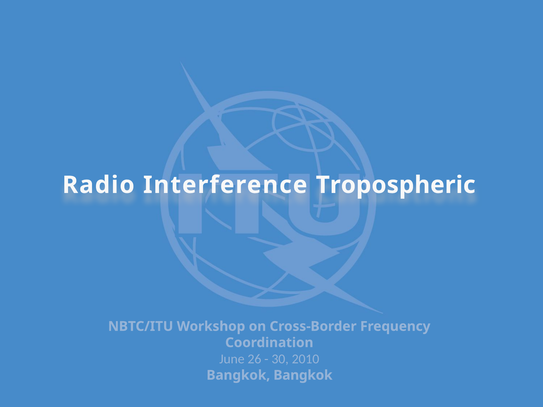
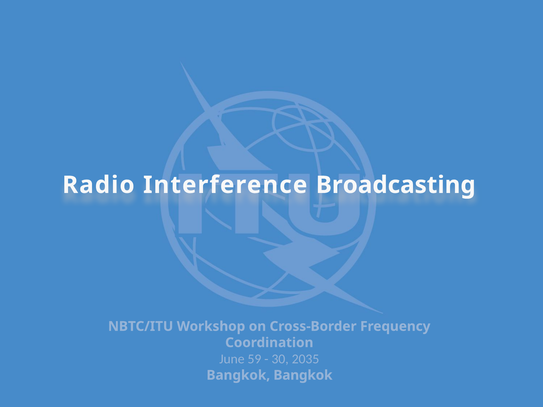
Tropospheric: Tropospheric -> Broadcasting (396, 185)
26: 26 -> 59 (254, 359)
2010: 2010 -> 2035 (305, 359)
